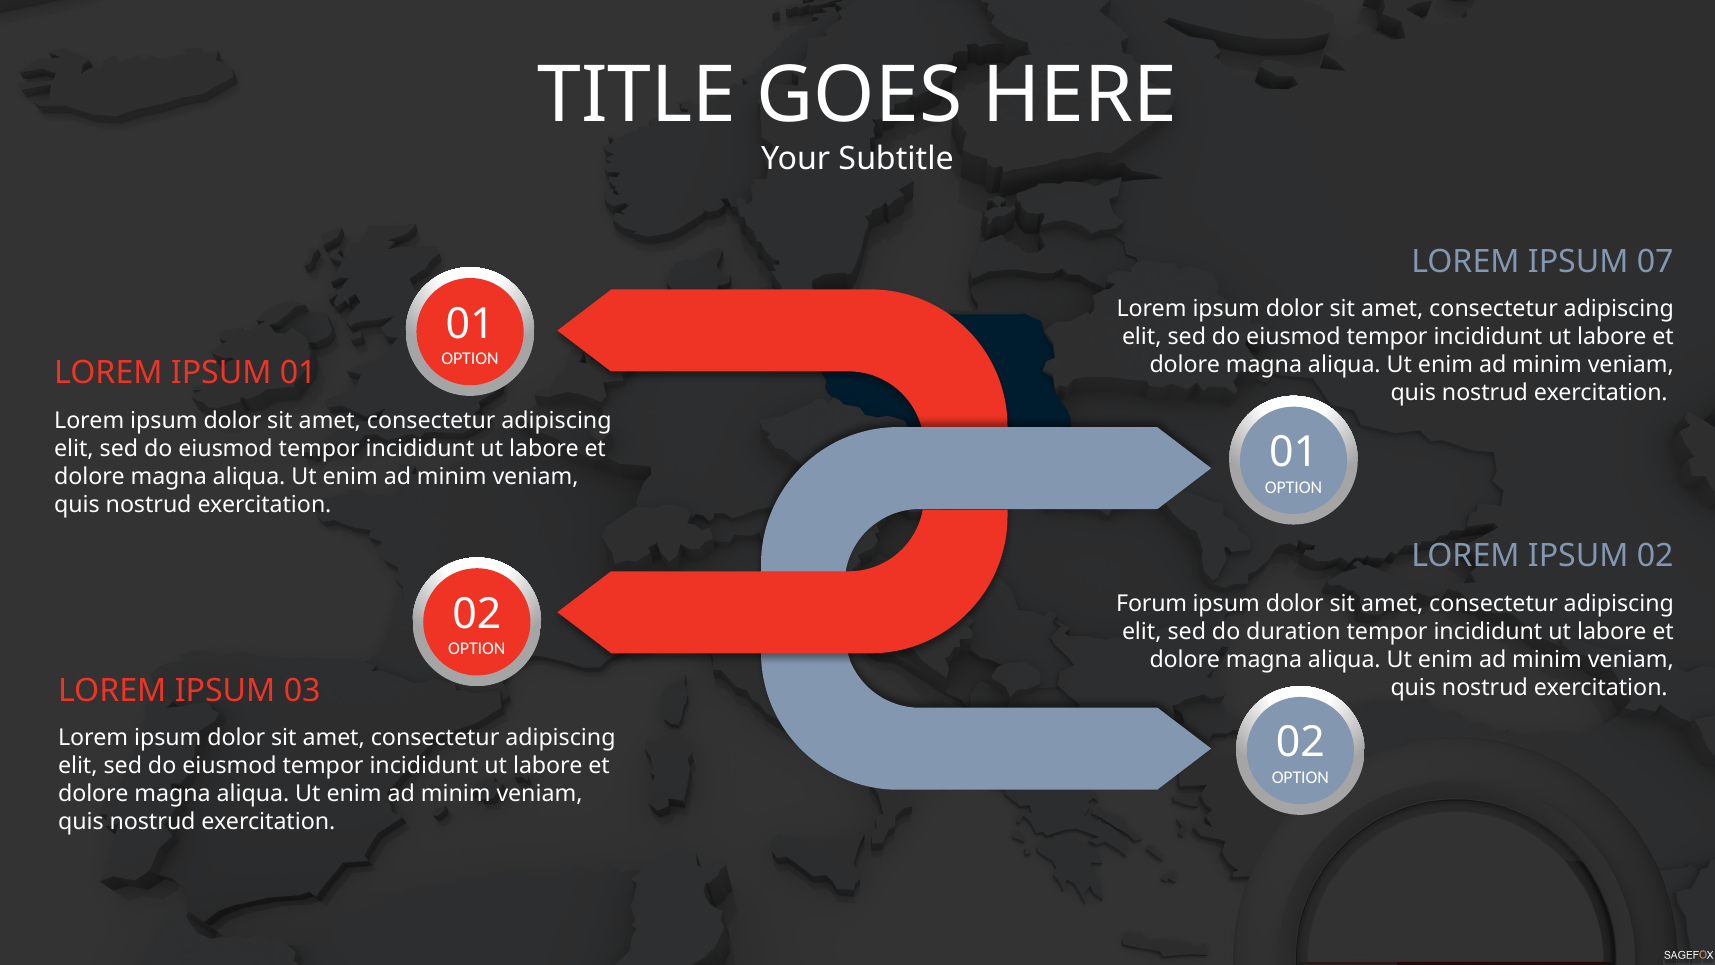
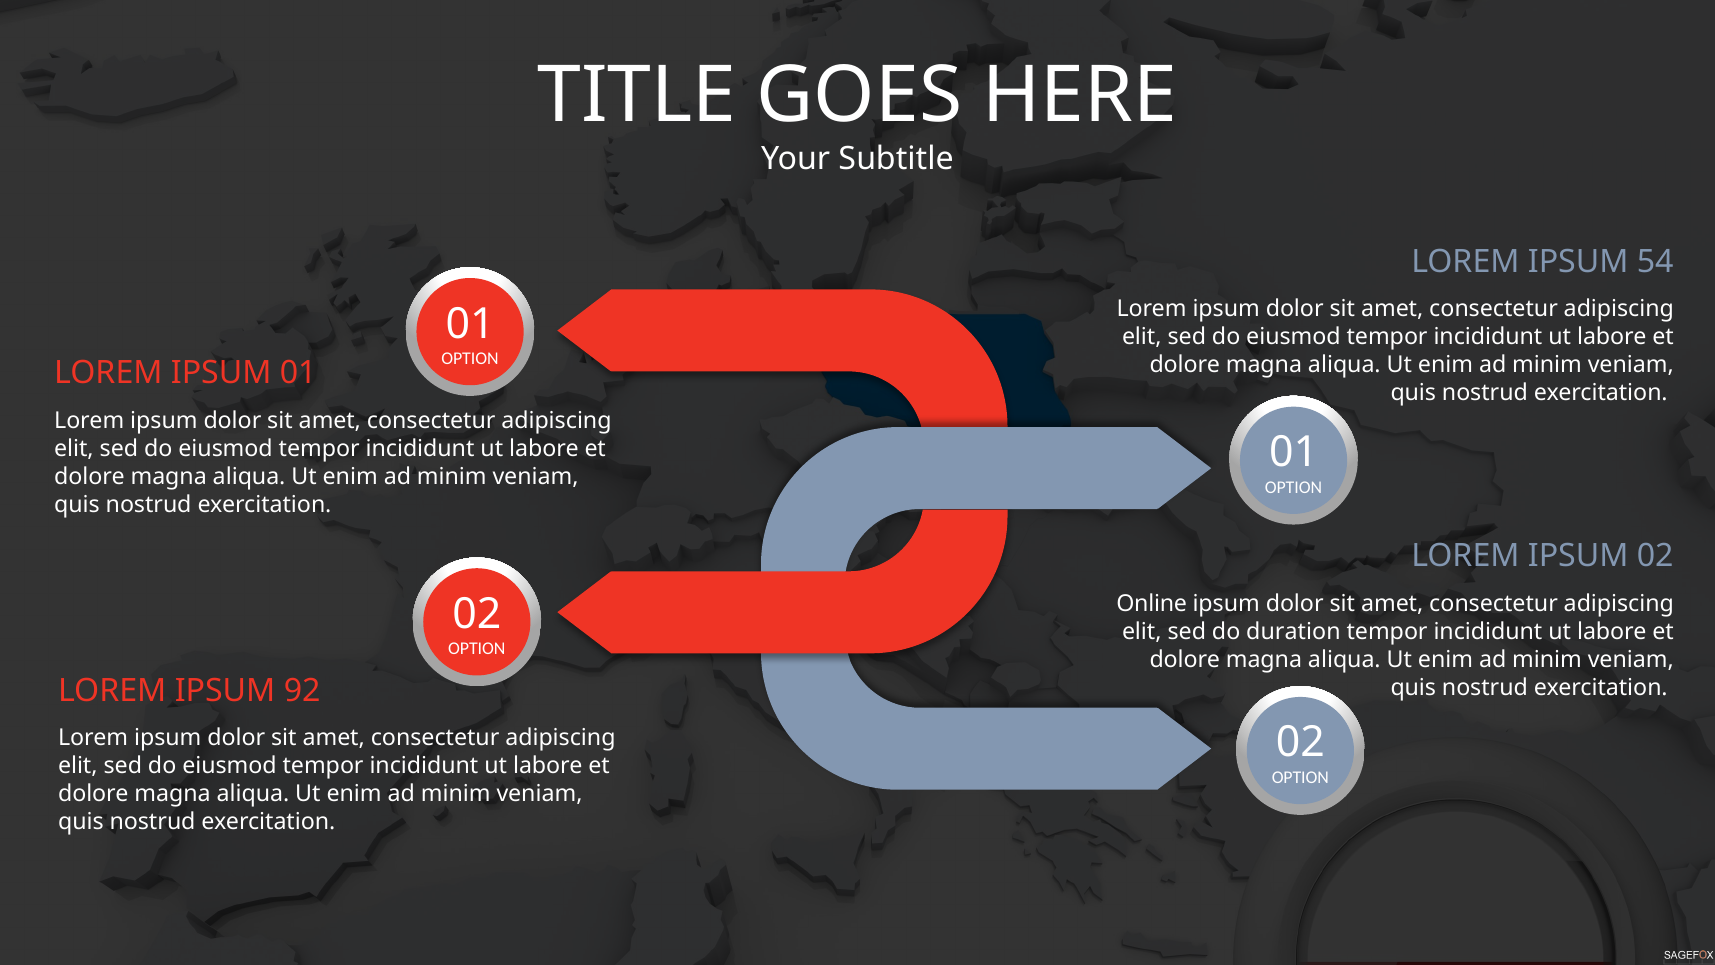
07: 07 -> 54 (1655, 262)
Forum: Forum -> Online (1152, 604)
03: 03 -> 92 (302, 690)
